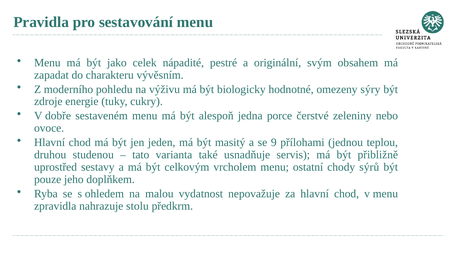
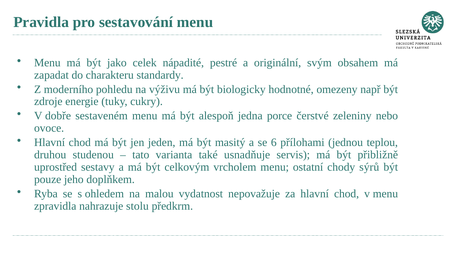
vývěsním: vývěsním -> standardy (160, 75)
sýry: sýry -> např (370, 89)
9: 9 -> 6 (274, 142)
